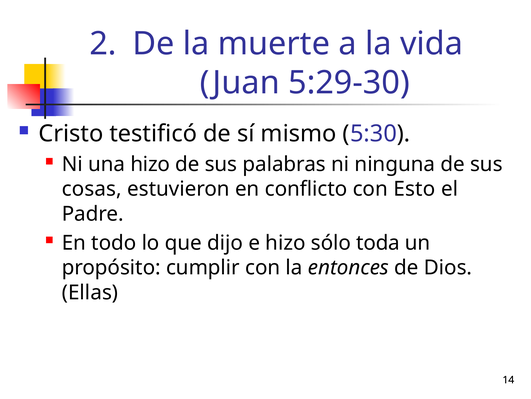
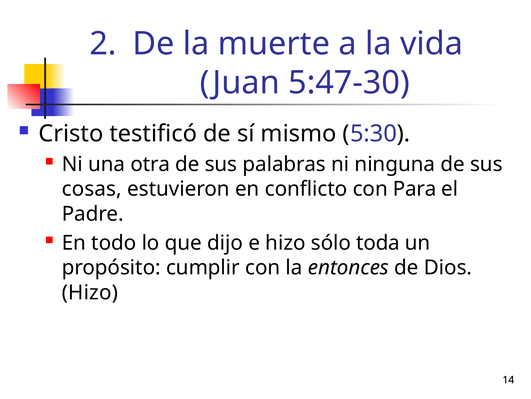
5:29-30: 5:29-30 -> 5:47-30 (349, 83)
una hizo: hizo -> otra (150, 164)
Esto: Esto -> Para (415, 189)
Ellas: Ellas -> Hizo (90, 292)
